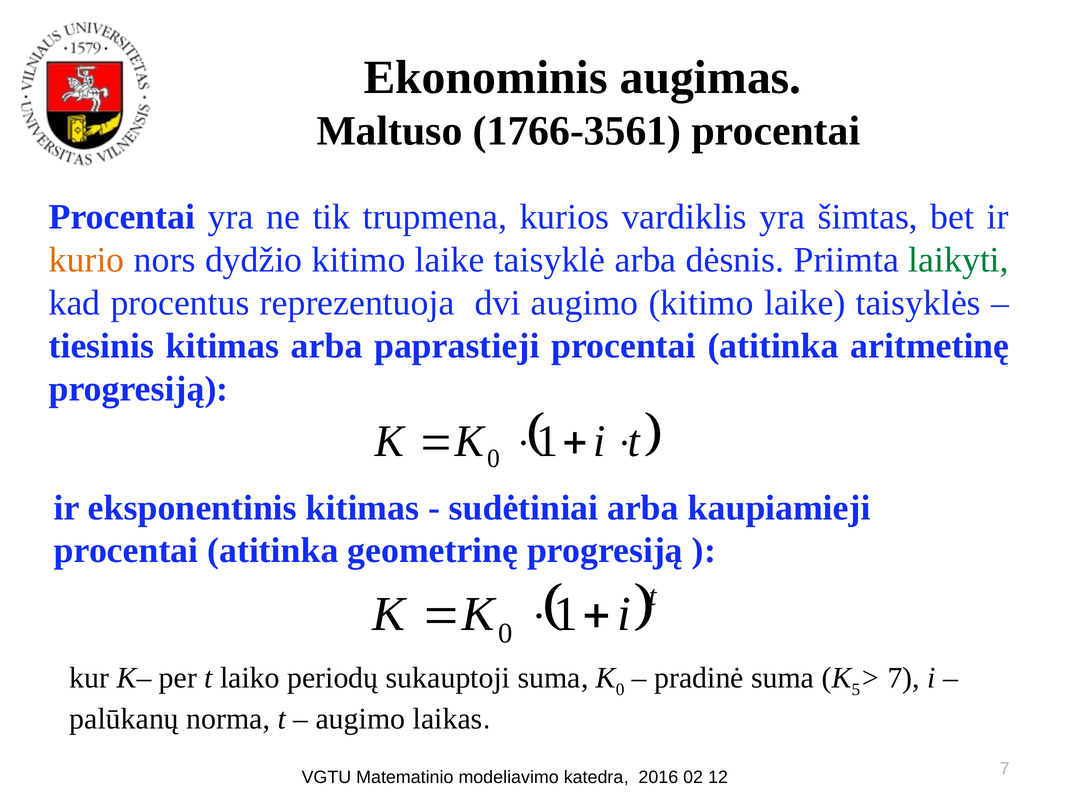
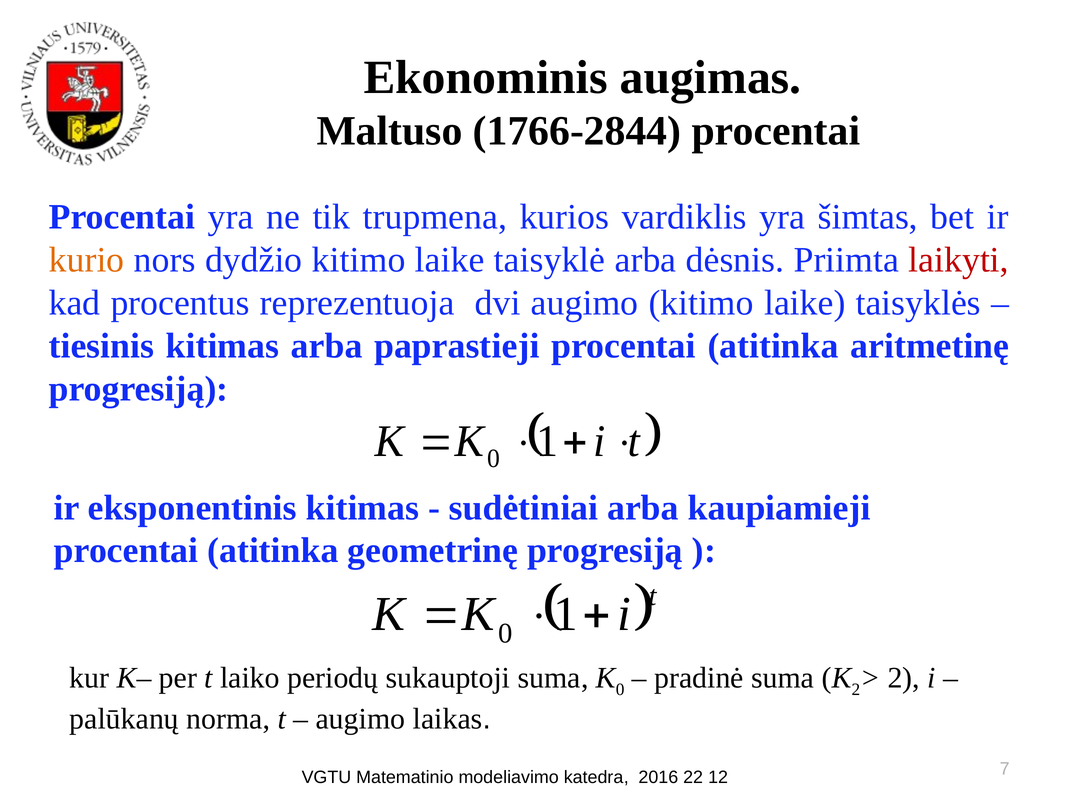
1766-3561: 1766-3561 -> 1766-2844 (577, 131)
laikyti colour: green -> red (959, 260)
5: 5 -> 2 (856, 690)
7: 7 -> 2 (904, 678)
02: 02 -> 22 (693, 778)
